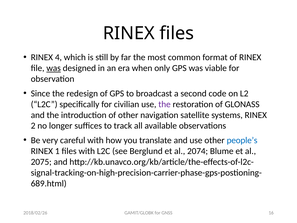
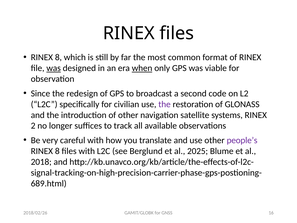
4: 4 -> 8 (58, 57)
when underline: none -> present (142, 68)
people’s colour: blue -> purple (242, 140)
1: 1 -> 8 (57, 151)
2074: 2074 -> 2025 (198, 151)
2075: 2075 -> 2018 (41, 162)
